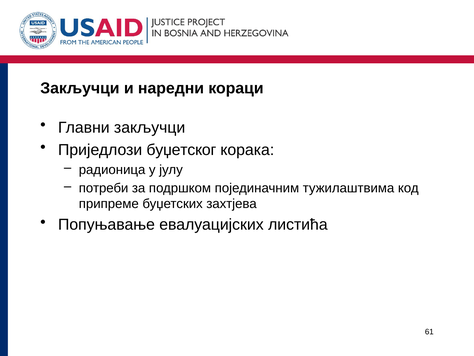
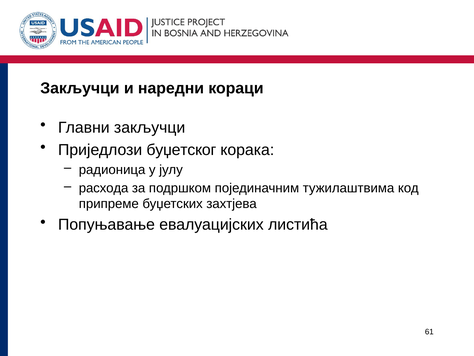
потреби: потреби -> расхода (104, 188)
